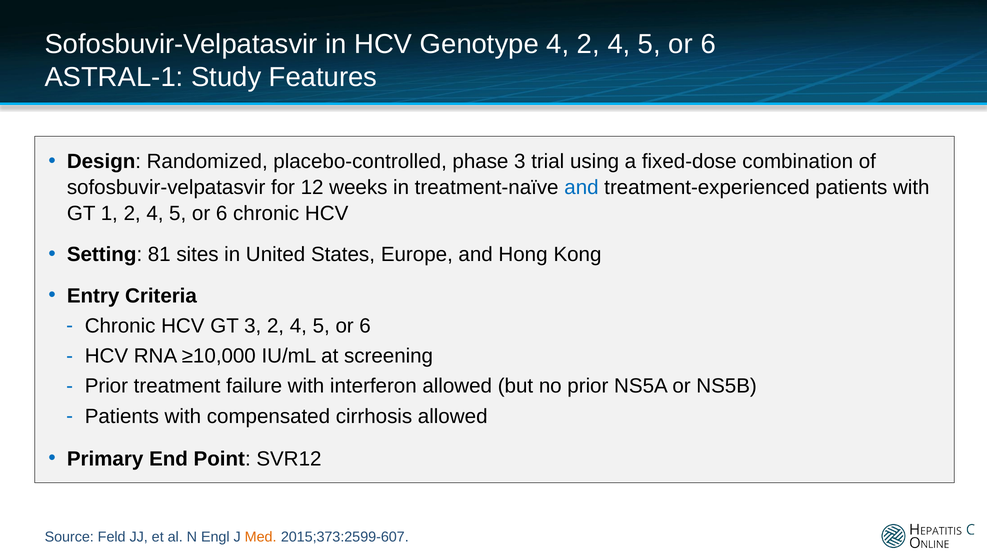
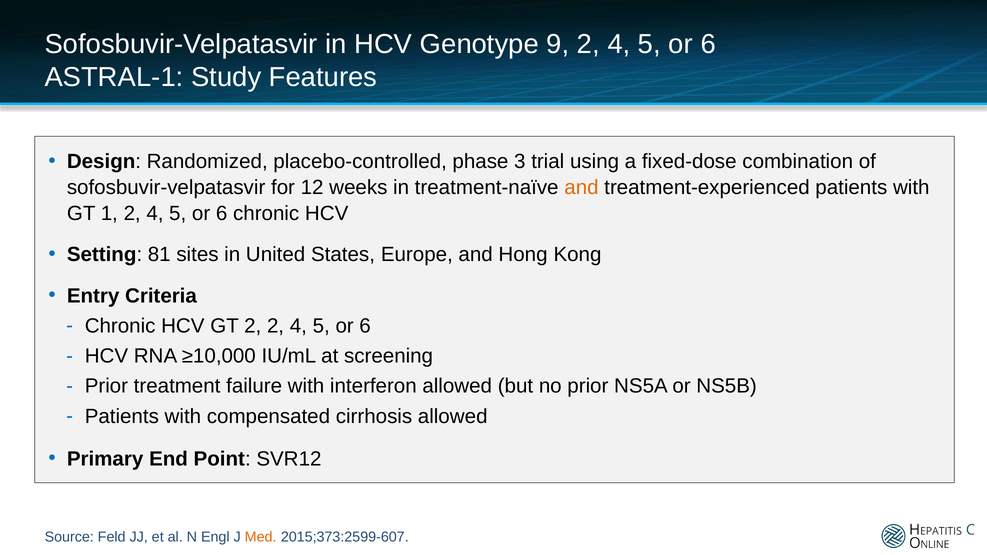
Genotype 4: 4 -> 9 (558, 44)
and colour: blue -> orange (581, 188)
GT 3: 3 -> 2 (253, 326)
